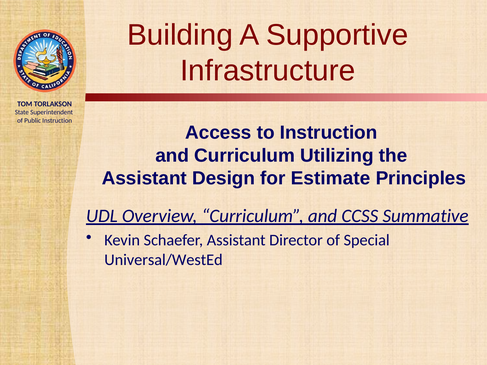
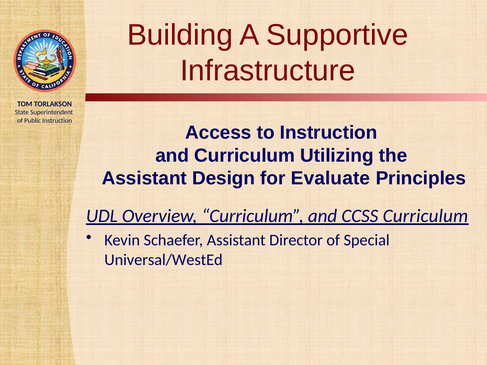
Estimate: Estimate -> Evaluate (330, 178)
CCSS Summative: Summative -> Curriculum (425, 216)
